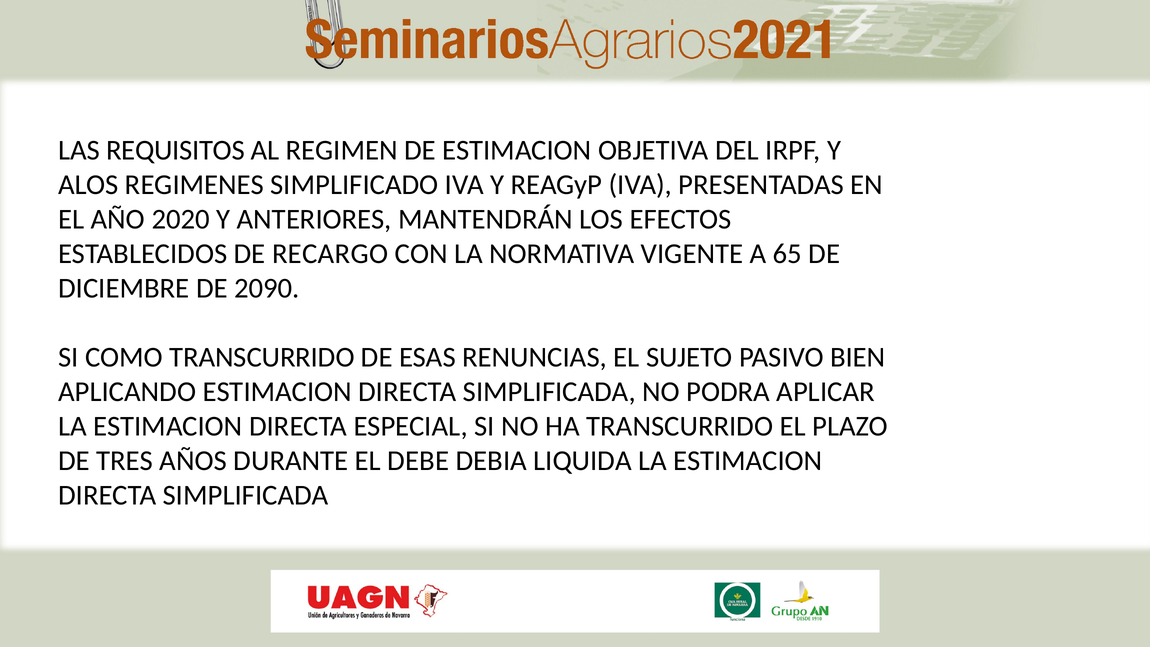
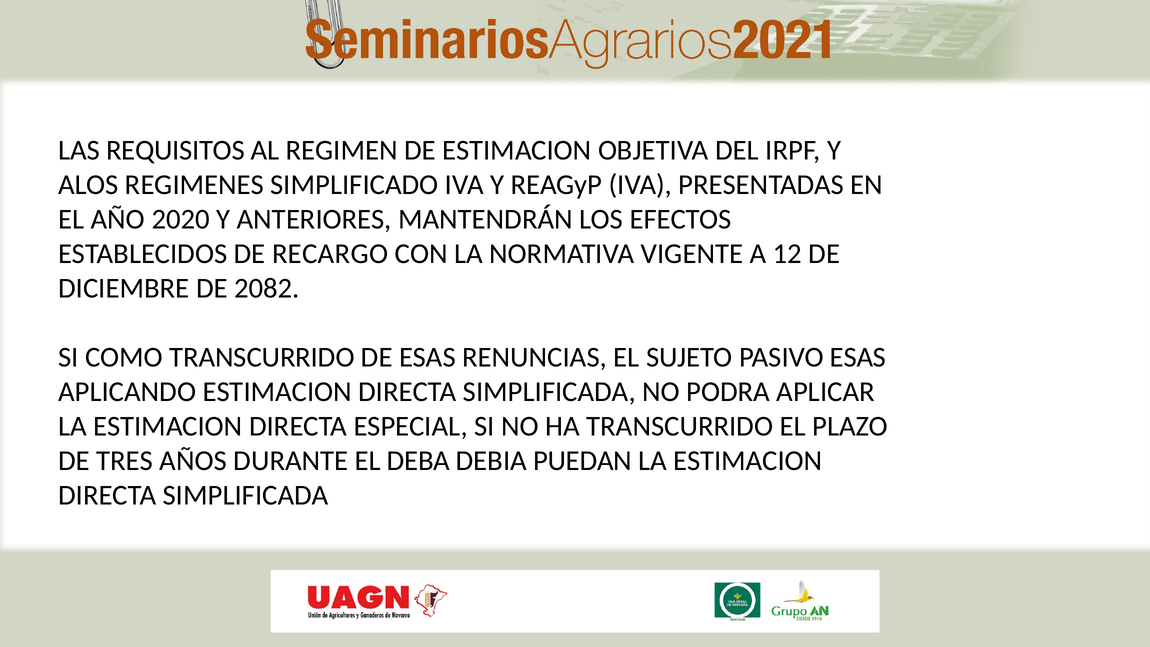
65: 65 -> 12 (787, 254)
2090: 2090 -> 2082 (267, 288)
PASIVO BIEN: BIEN -> ESAS (858, 357)
DEBE: DEBE -> DEBA (418, 461)
LIQUIDA: LIQUIDA -> PUEDAN (583, 461)
